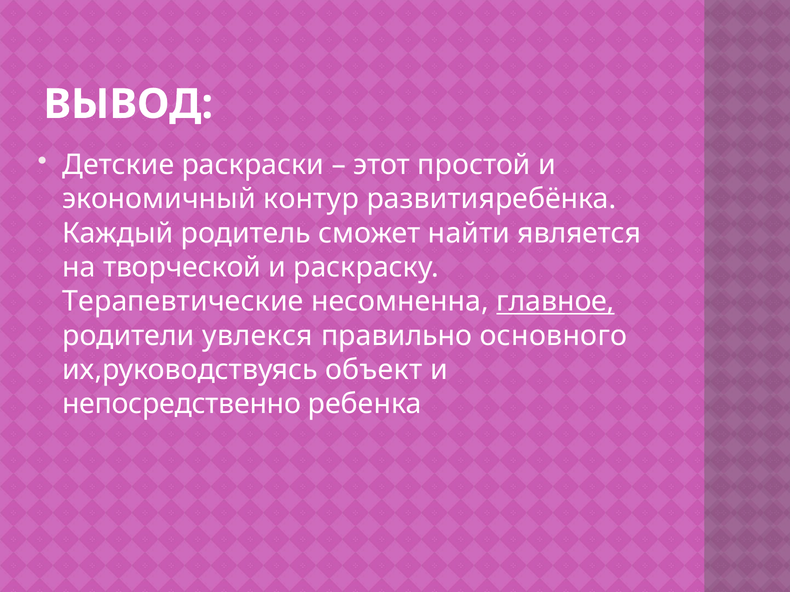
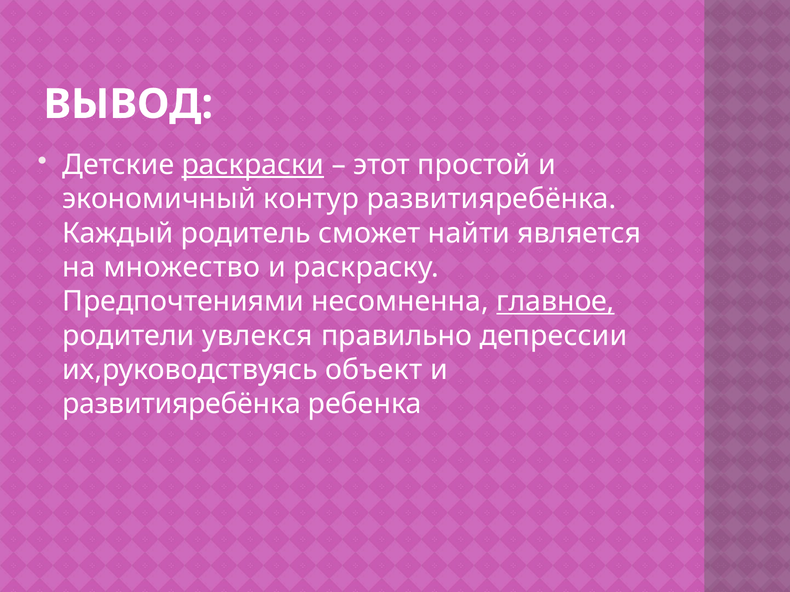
раскраски underline: none -> present (253, 165)
творческой: творческой -> множество (182, 268)
Терапевтические: Терапевтические -> Предпочтениями (183, 302)
основного: основного -> депрессии (554, 336)
непосредственно: непосредственно -> развитияребёнка (182, 404)
